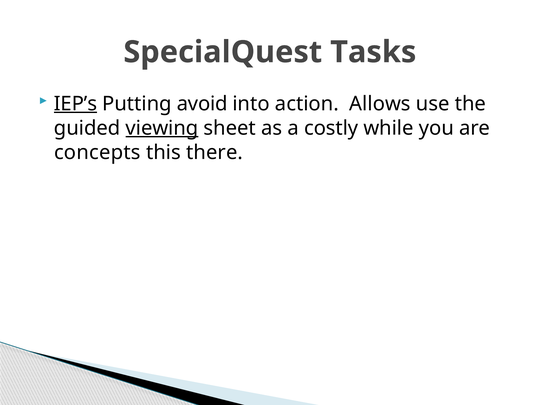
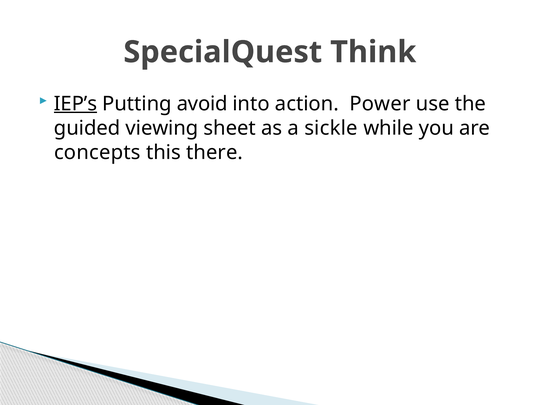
Tasks: Tasks -> Think (373, 52)
Allows: Allows -> Power (380, 104)
viewing underline: present -> none (162, 128)
costly: costly -> sickle (331, 128)
